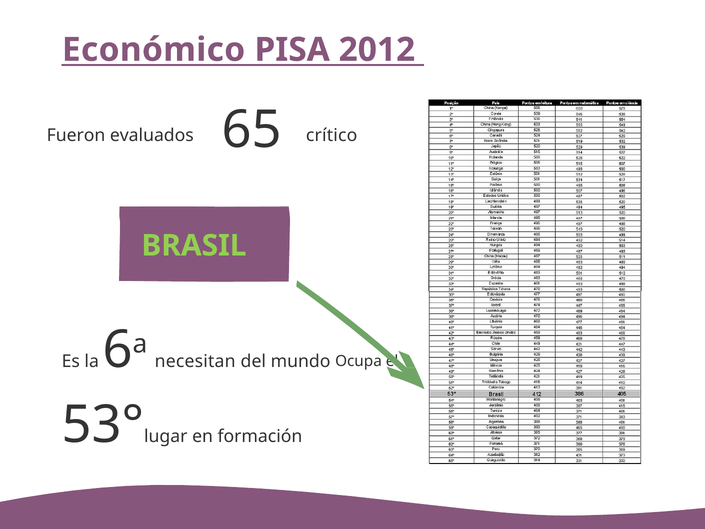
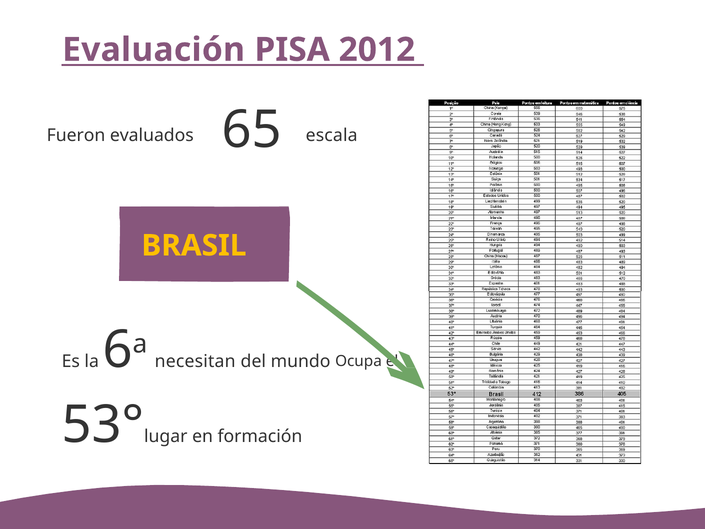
Económico: Económico -> Evaluación (154, 50)
crítico: crítico -> escala (332, 135)
BRASIL colour: light green -> yellow (194, 245)
